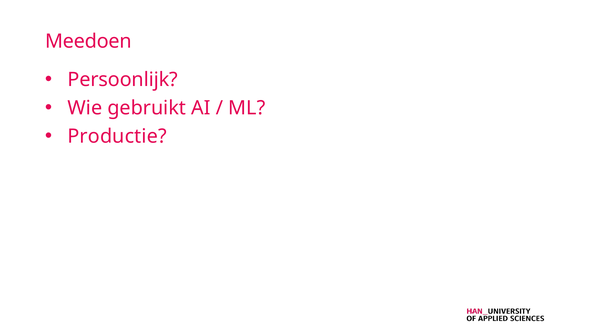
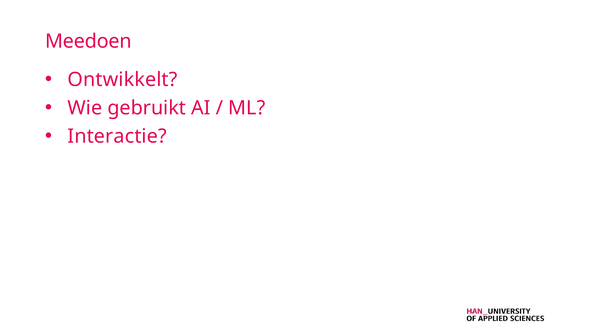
Persoonlijk: Persoonlijk -> Ontwikkelt (123, 80)
Productie: Productie -> Interactie (117, 137)
